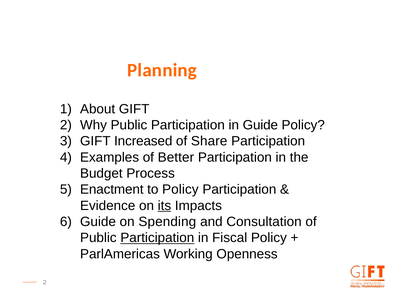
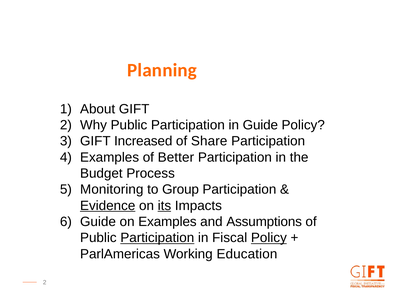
Enactment: Enactment -> Monitoring (112, 190)
to Policy: Policy -> Group (181, 190)
Evidence underline: none -> present (108, 206)
on Spending: Spending -> Examples (167, 222)
Consultation: Consultation -> Assumptions (264, 222)
Policy underline: none -> present (269, 238)
Openness: Openness -> Education (247, 254)
